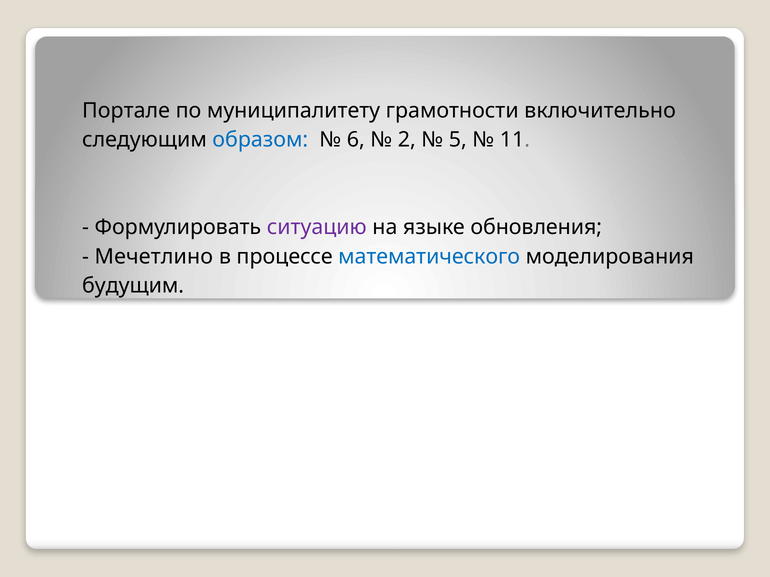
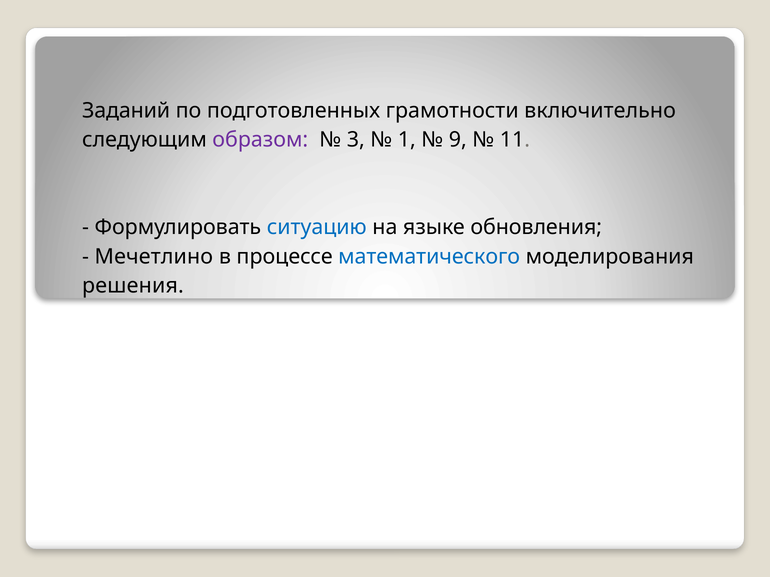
Портале: Портале -> Заданий (126, 111)
муниципалитету: муниципалитету -> подготовленных (294, 111)
образом colour: blue -> purple (260, 140)
6: 6 -> 3 (356, 140)
2: 2 -> 1 (407, 140)
5: 5 -> 9 (458, 140)
ситуацию colour: purple -> blue (317, 228)
будущим: будущим -> решения (133, 286)
